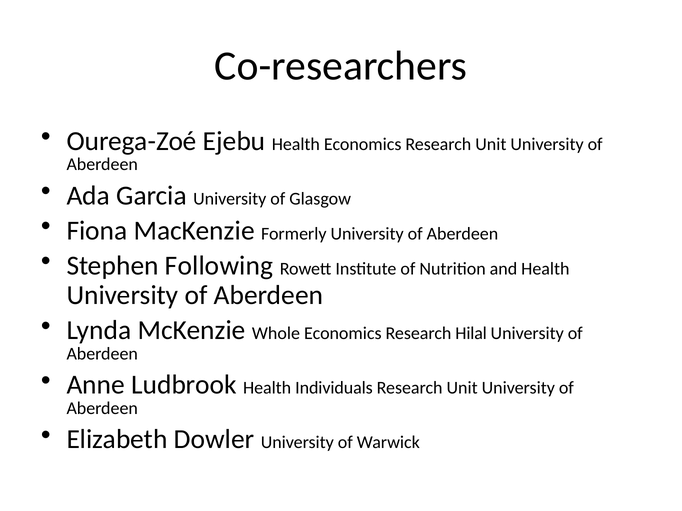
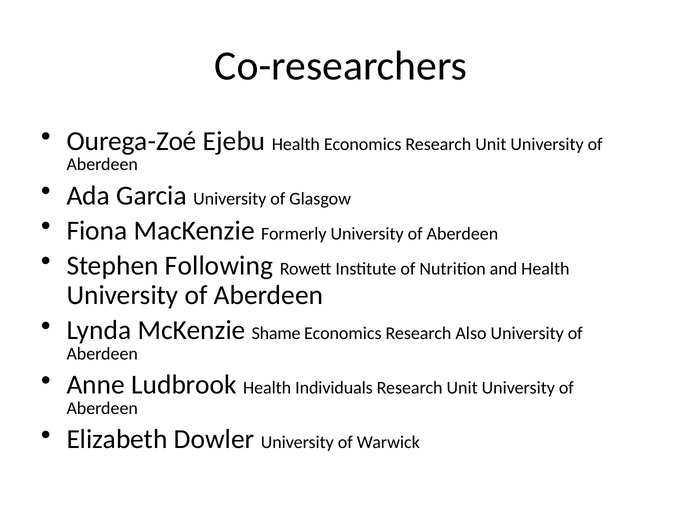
Whole: Whole -> Shame (276, 334)
Hilal: Hilal -> Also (471, 334)
